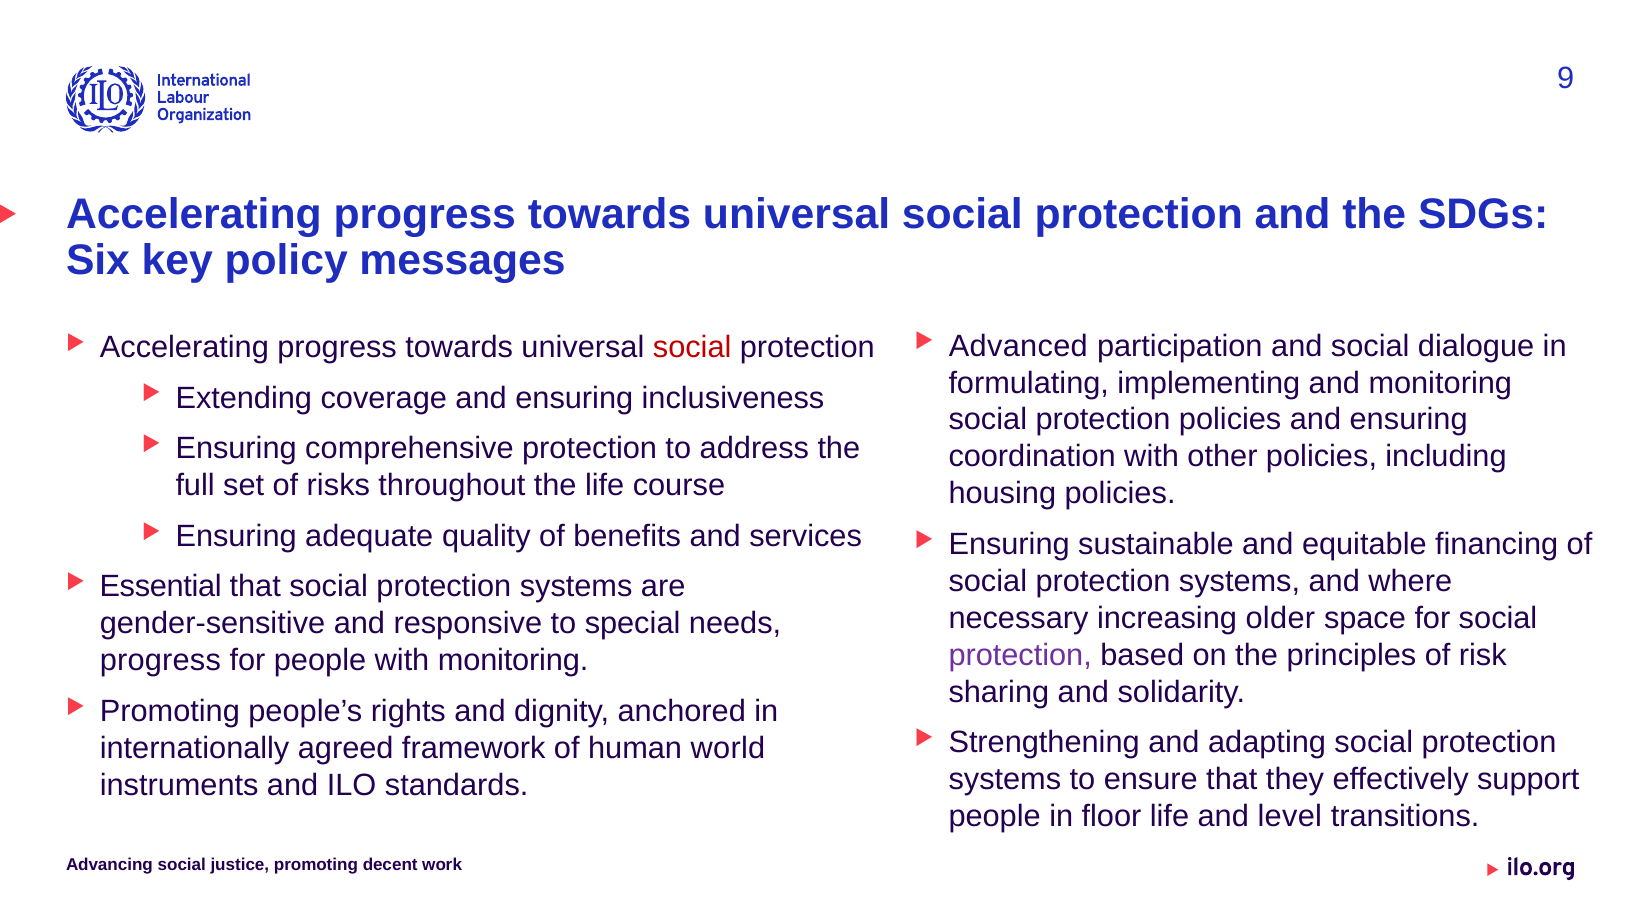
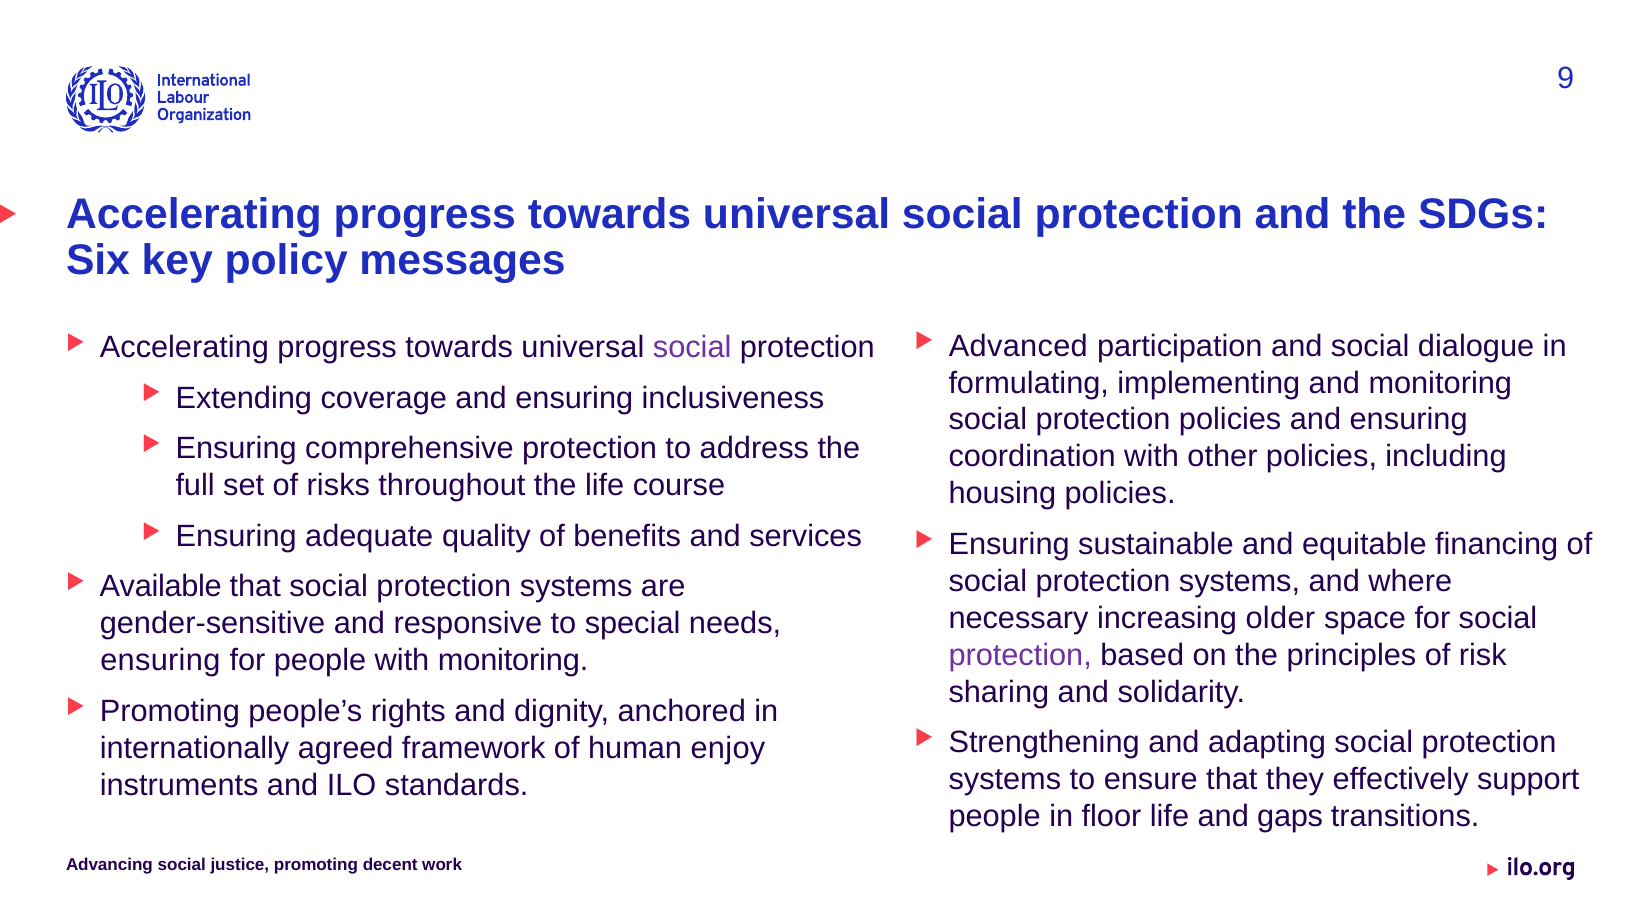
social colour: red -> purple (692, 347)
Essential: Essential -> Available (161, 586)
progress: progress -> ensuring (160, 660)
world: world -> enjoy (728, 748)
level: level -> gaps (1290, 816)
